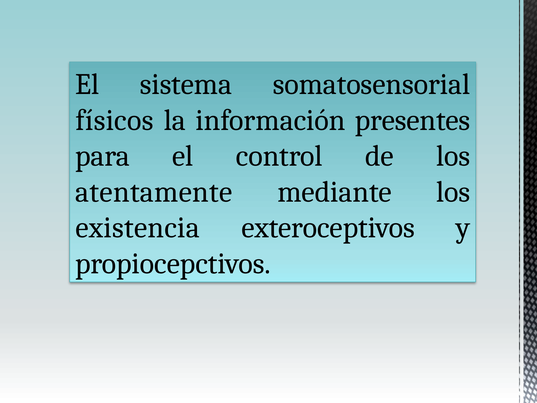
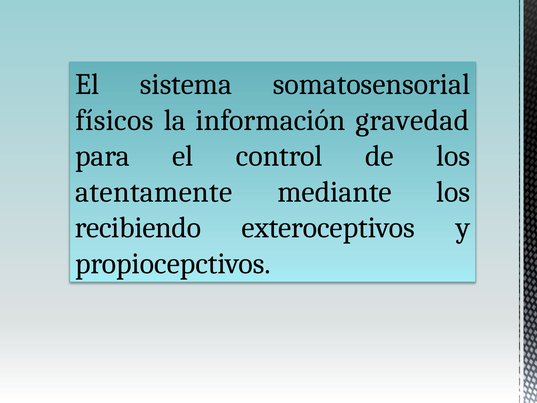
presentes: presentes -> gravedad (412, 120)
existencia: existencia -> recibiendo (138, 228)
